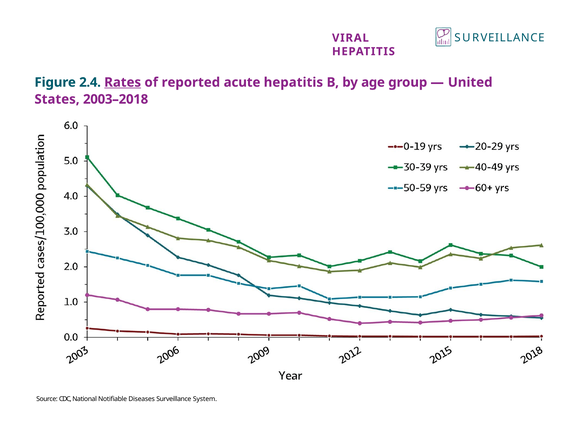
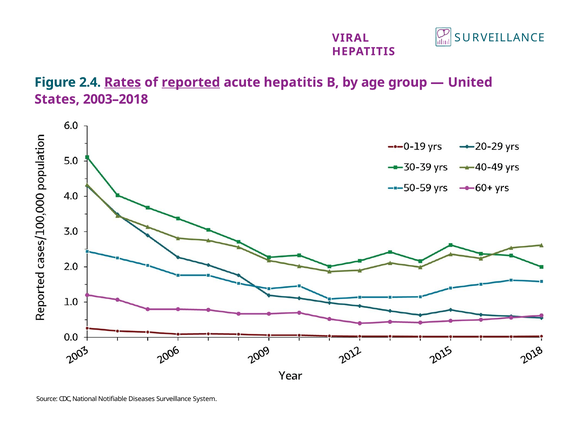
reported underline: none -> present (191, 82)
